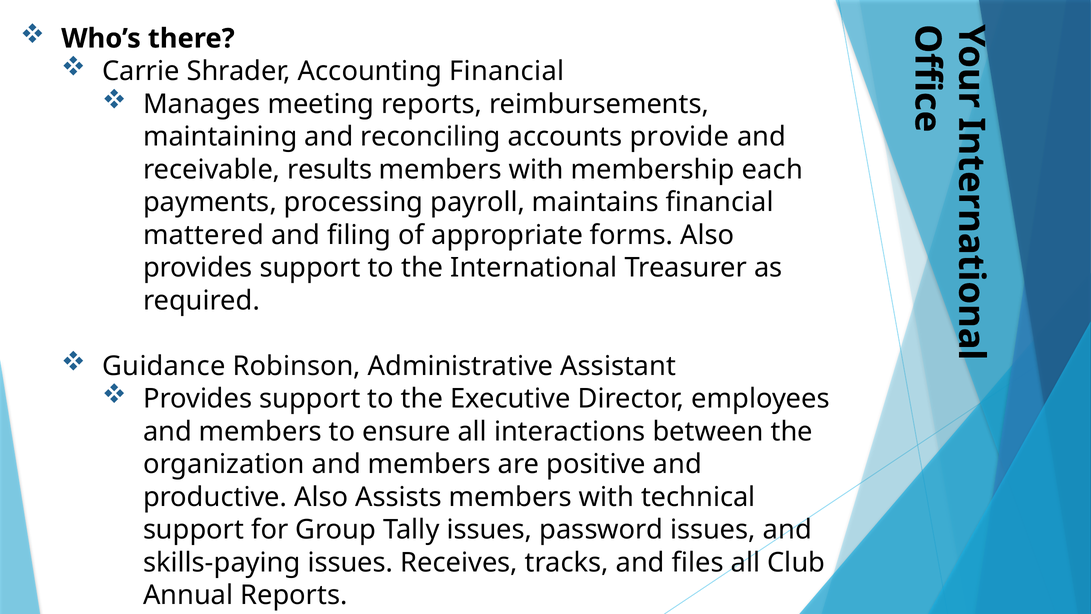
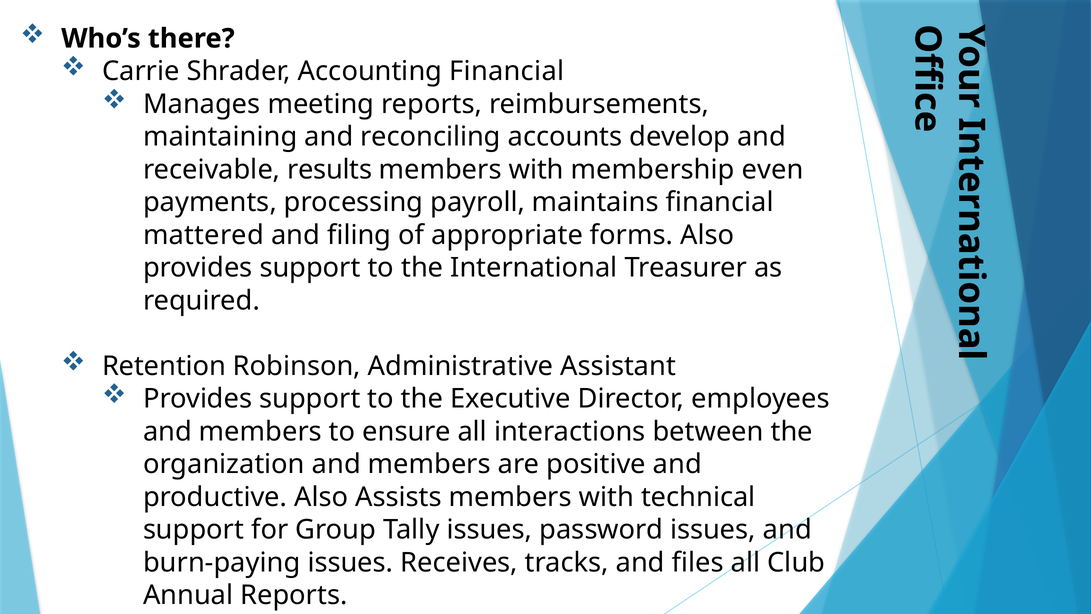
provide: provide -> develop (680, 137)
each: each -> even (773, 169)
Guidance: Guidance -> Retention (164, 366)
skills-paying: skills-paying -> burn-paying (222, 562)
